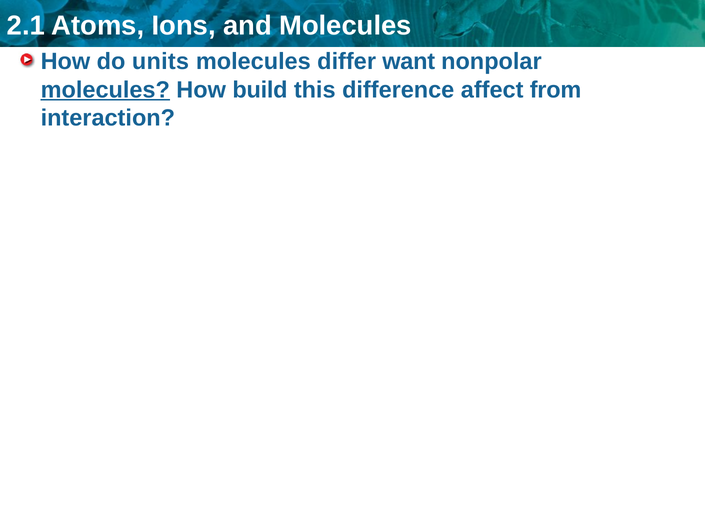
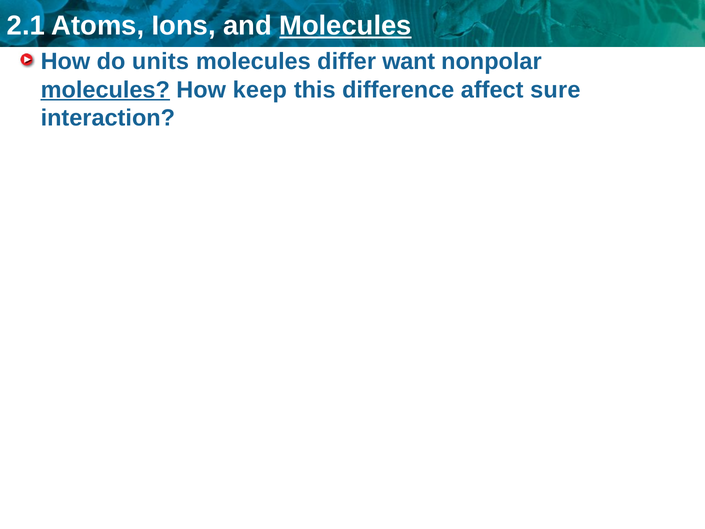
Molecules underline: none -> present (345, 26)
build: build -> keep (260, 90)
from: from -> sure (555, 90)
